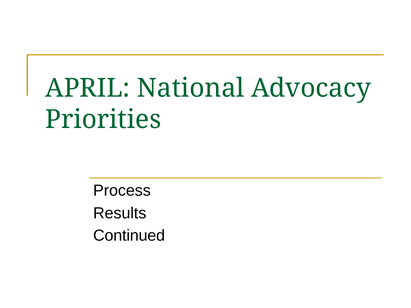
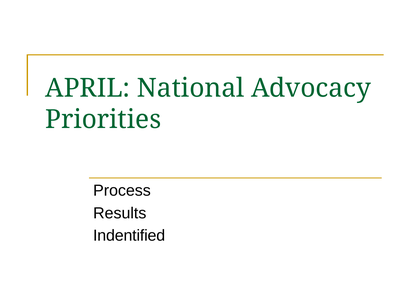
Continued: Continued -> Indentified (129, 236)
